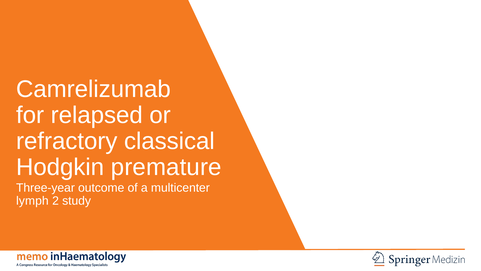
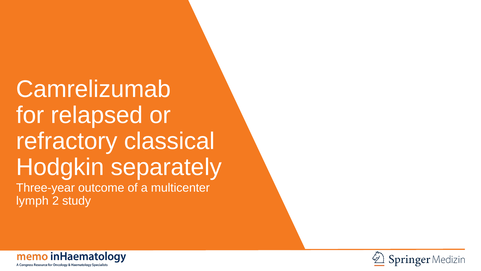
premature: premature -> separately (166, 167)
